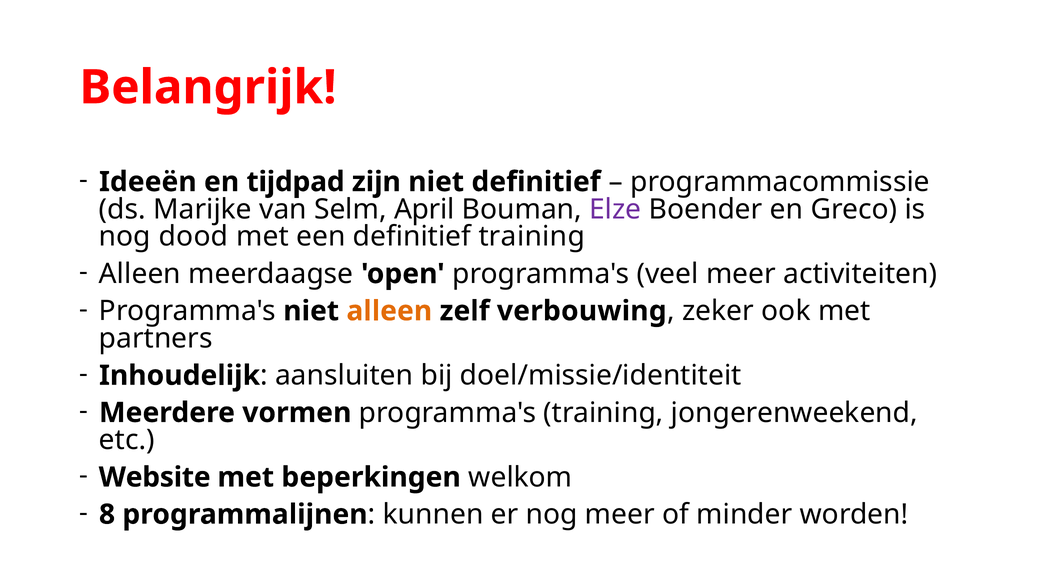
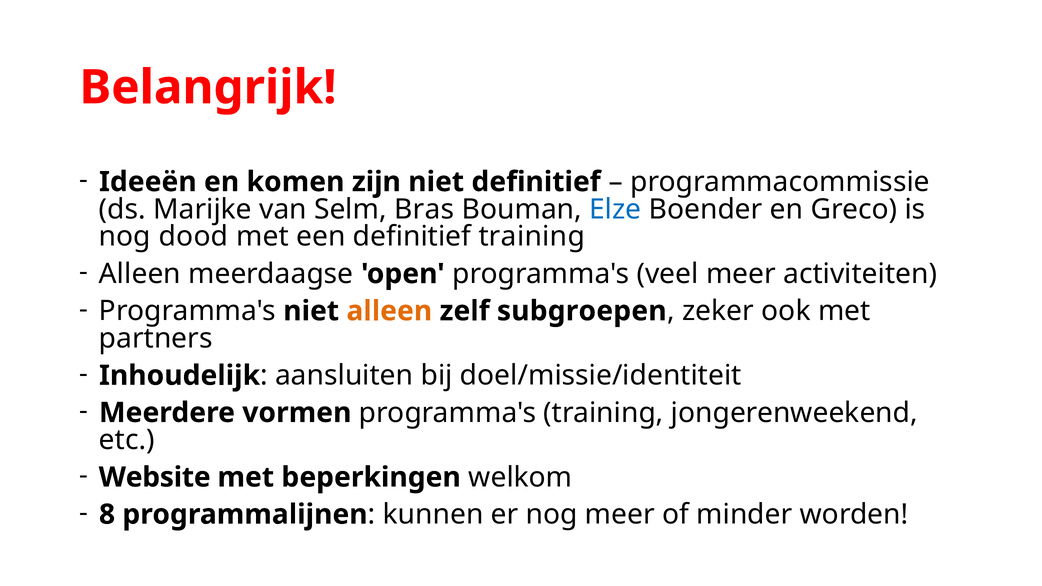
tijdpad: tijdpad -> komen (295, 182)
April: April -> Bras (424, 209)
Elze colour: purple -> blue (615, 209)
verbouwing: verbouwing -> subgroepen (582, 311)
